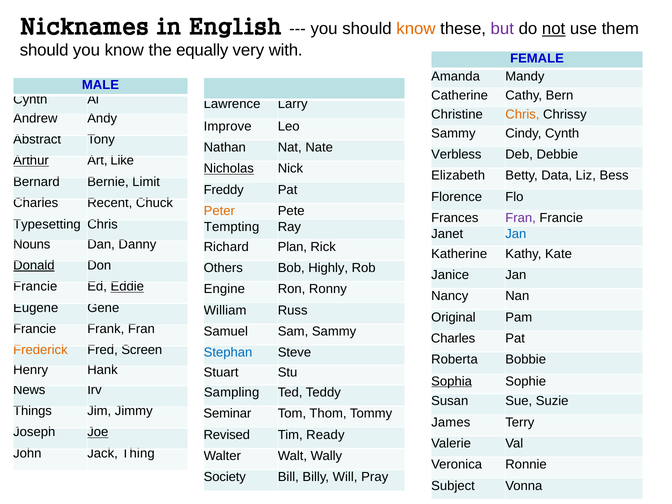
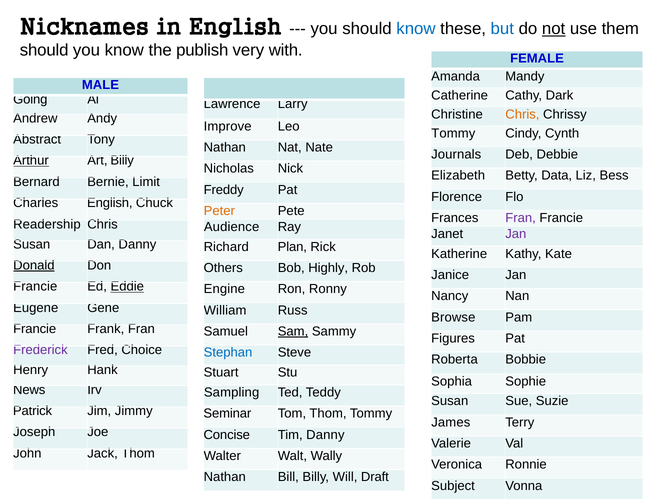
know colour: orange -> blue (416, 29)
but colour: purple -> blue (502, 29)
equally: equally -> publish (202, 50)
Bern: Bern -> Dark (560, 95)
Cynth: Cynth -> Going (30, 99)
Sammy: Sammy -> Tommy (453, 133)
Verbless: Verbless -> Journals (456, 154)
Art Like: Like -> Billy (122, 161)
Nicholas underline: present -> none (229, 169)
Charles Recent: Recent -> English (110, 203)
Typesetting: Typesetting -> Readership (47, 224)
Tempting: Tempting -> Audience (232, 227)
Jan colour: blue -> purple (516, 234)
Nouns: Nouns -> Susan (32, 244)
Original: Original -> Browse (453, 317)
Sam underline: none -> present (293, 331)
Charles: Charles -> Figures (453, 338)
Frederick colour: orange -> purple (40, 350)
Screen: Screen -> Choice (142, 350)
Sophia underline: present -> none (452, 381)
Things: Things -> Patrick (33, 411)
Joe underline: present -> none (98, 432)
Revised: Revised -> Concise (227, 435)
Tim Ready: Ready -> Danny (325, 435)
Jack Thing: Thing -> Thom (138, 453)
Society: Society -> Nathan (225, 477)
Pray: Pray -> Draft (375, 477)
